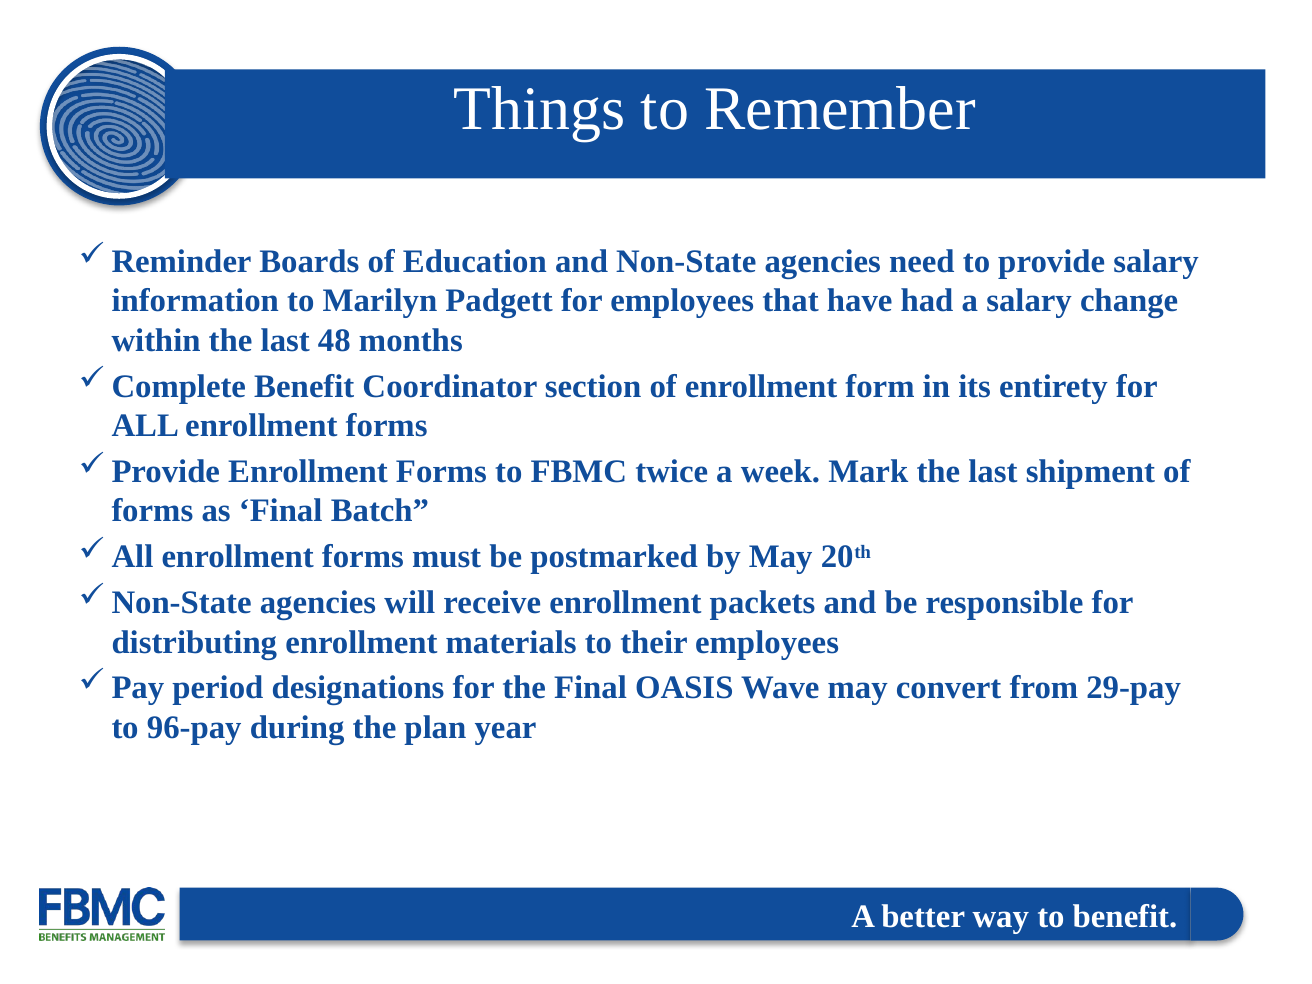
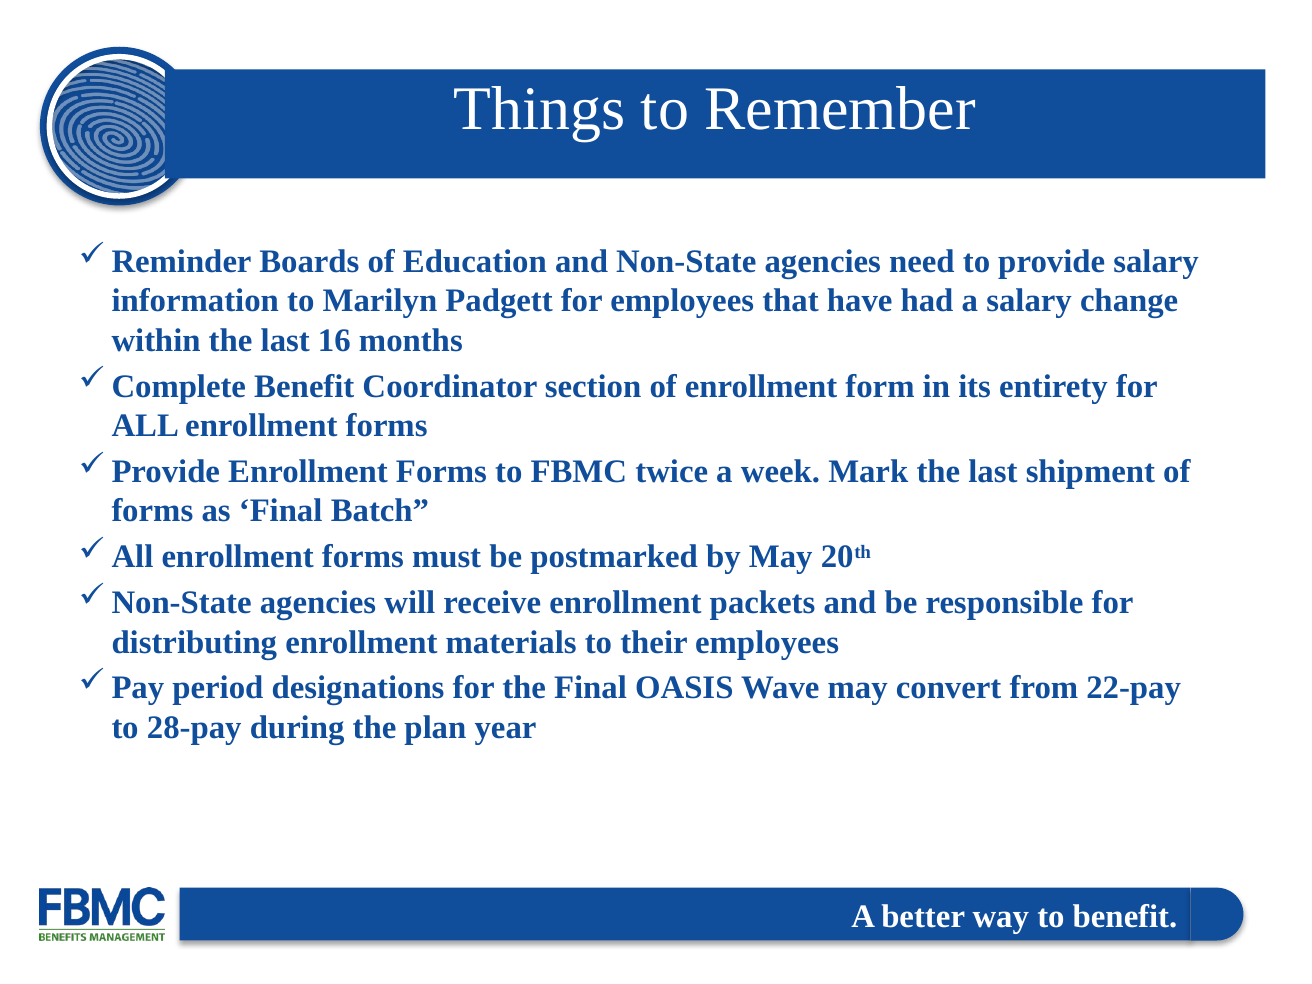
48: 48 -> 16 (334, 340)
29-pay: 29-pay -> 22-pay (1134, 688)
96-pay: 96-pay -> 28-pay (194, 727)
